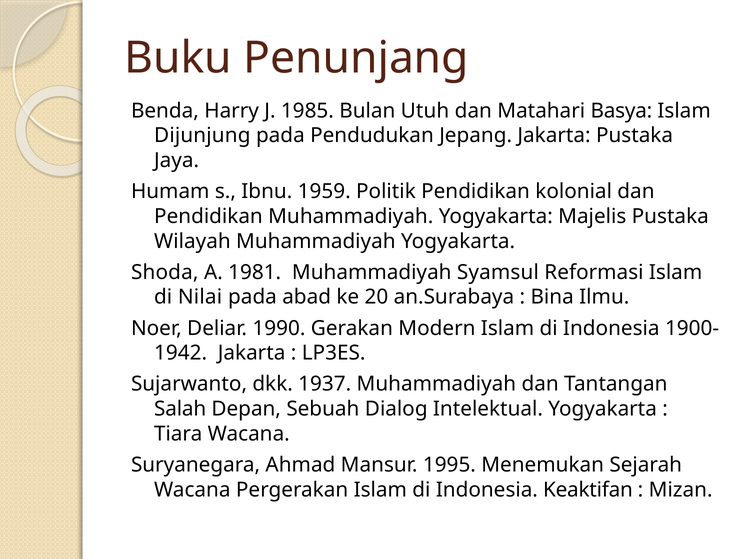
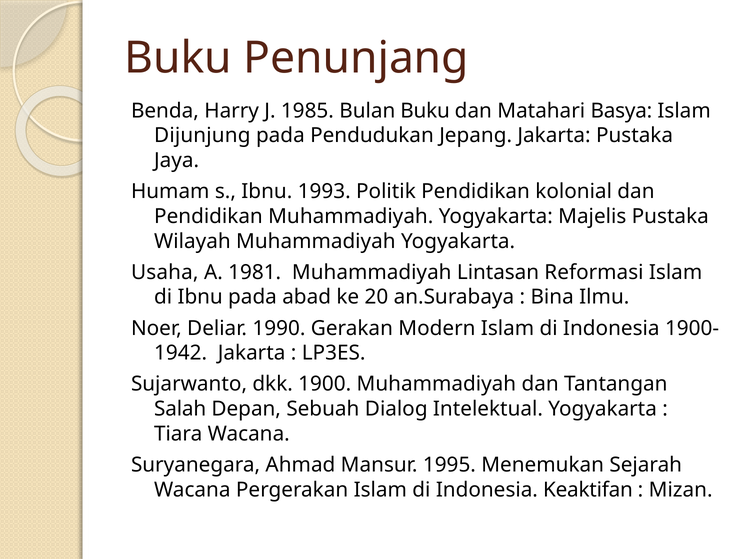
Bulan Utuh: Utuh -> Buku (425, 111)
1959: 1959 -> 1993 (324, 191)
Shoda: Shoda -> Usaha (165, 272)
Syamsul: Syamsul -> Lintasan (498, 272)
di Nilai: Nilai -> Ibnu (200, 297)
1937: 1937 -> 1900 (325, 384)
